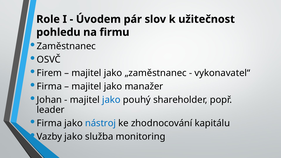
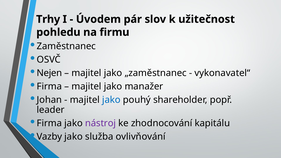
Role: Role -> Trhy (48, 19)
Firem: Firem -> Nejen (49, 73)
nástroj colour: blue -> purple (101, 123)
monitoring: monitoring -> ovlivňování (141, 137)
